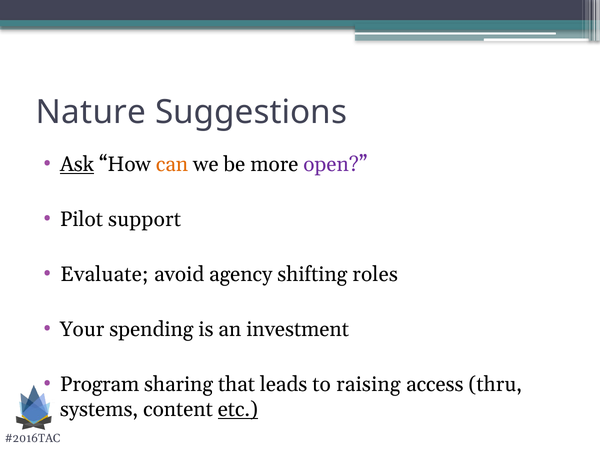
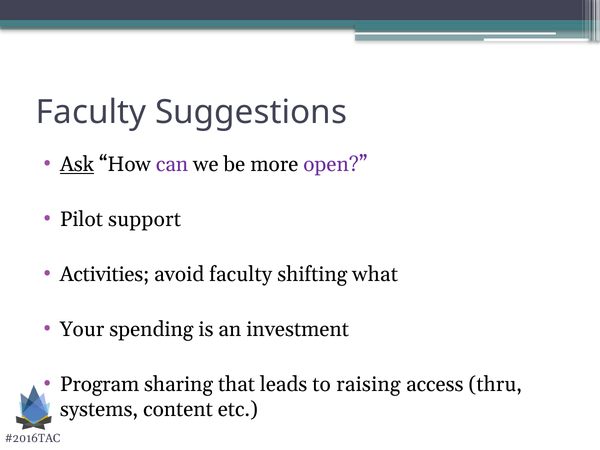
Nature: Nature -> Faculty (91, 112)
can colour: orange -> purple (172, 165)
Evaluate: Evaluate -> Activities (105, 274)
avoid agency: agency -> faculty (241, 274)
roles: roles -> what (375, 274)
etc underline: present -> none (238, 409)
